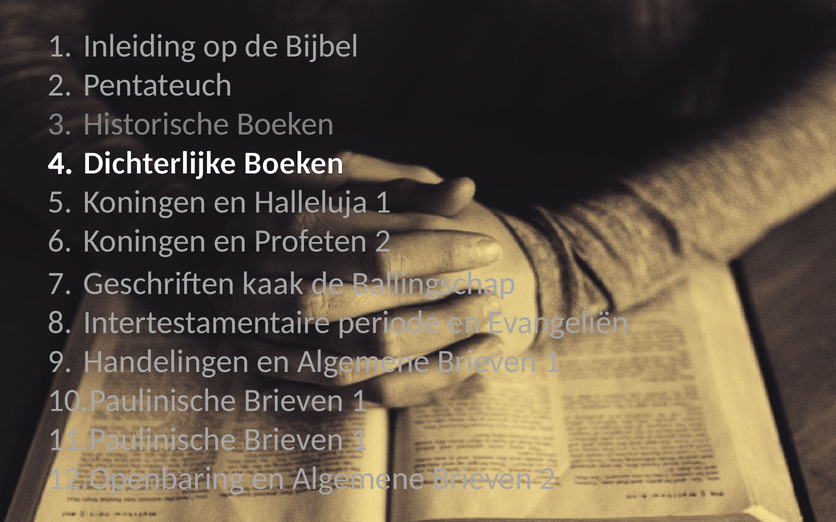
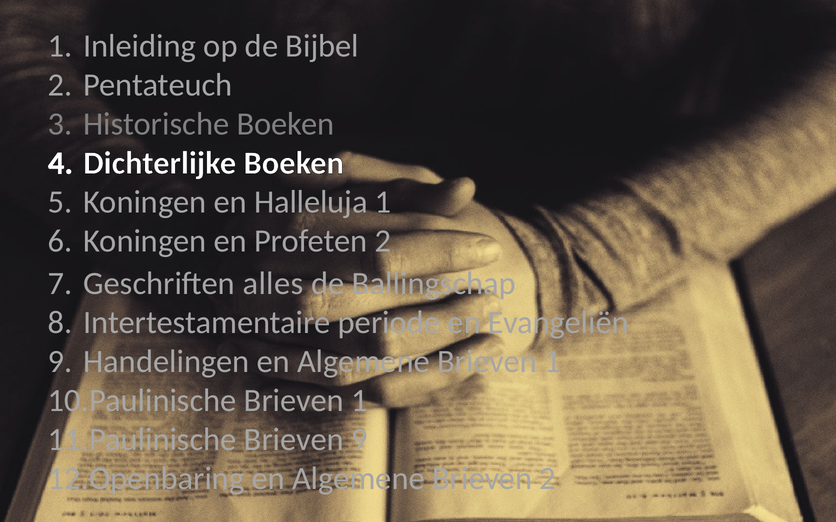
kaak: kaak -> alles (273, 284)
1: 1 -> 9 (359, 440)
